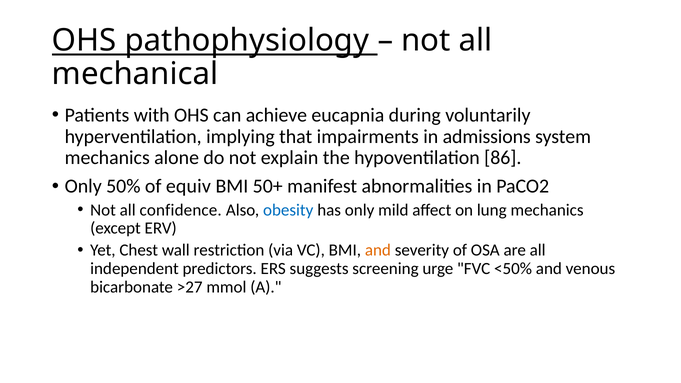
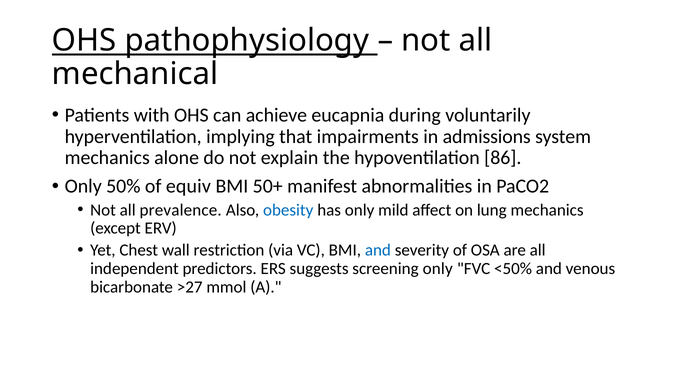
confidence: confidence -> prevalence (181, 210)
and colour: orange -> blue (378, 250)
screening urge: urge -> only (438, 269)
